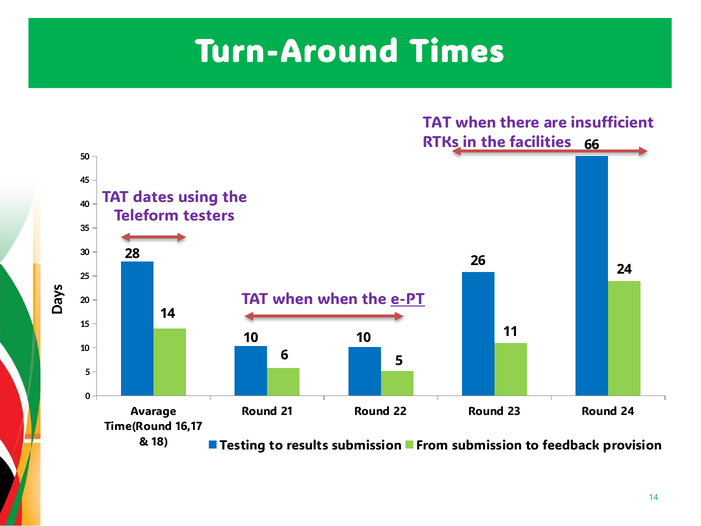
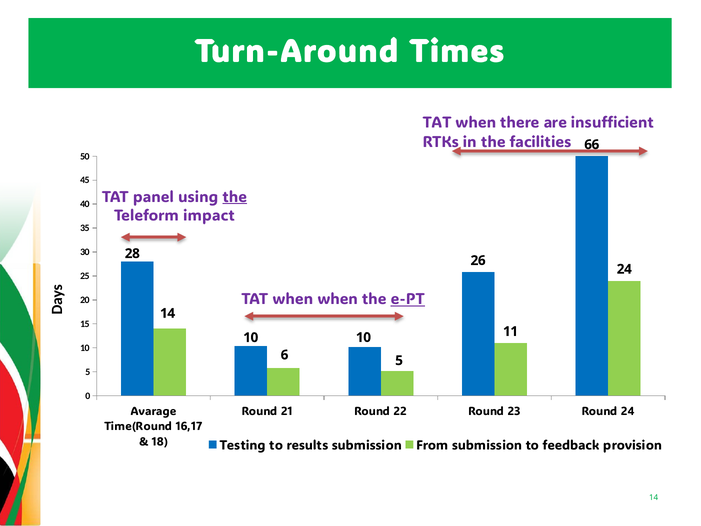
dates: dates -> panel (153, 197)
the underline: none -> present (235, 197)
testers: testers -> impact (209, 215)
